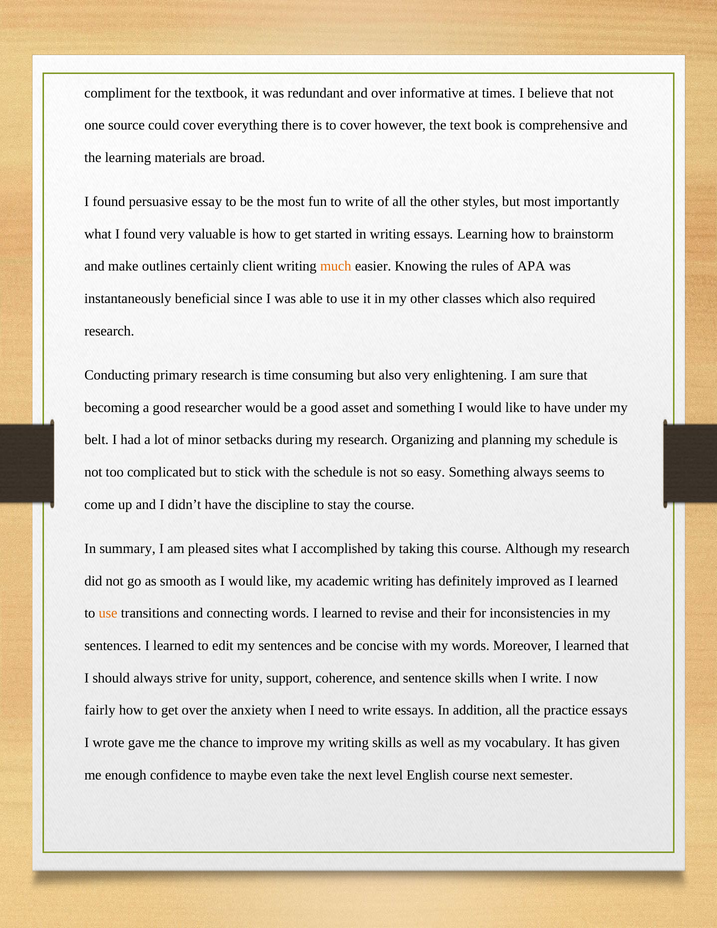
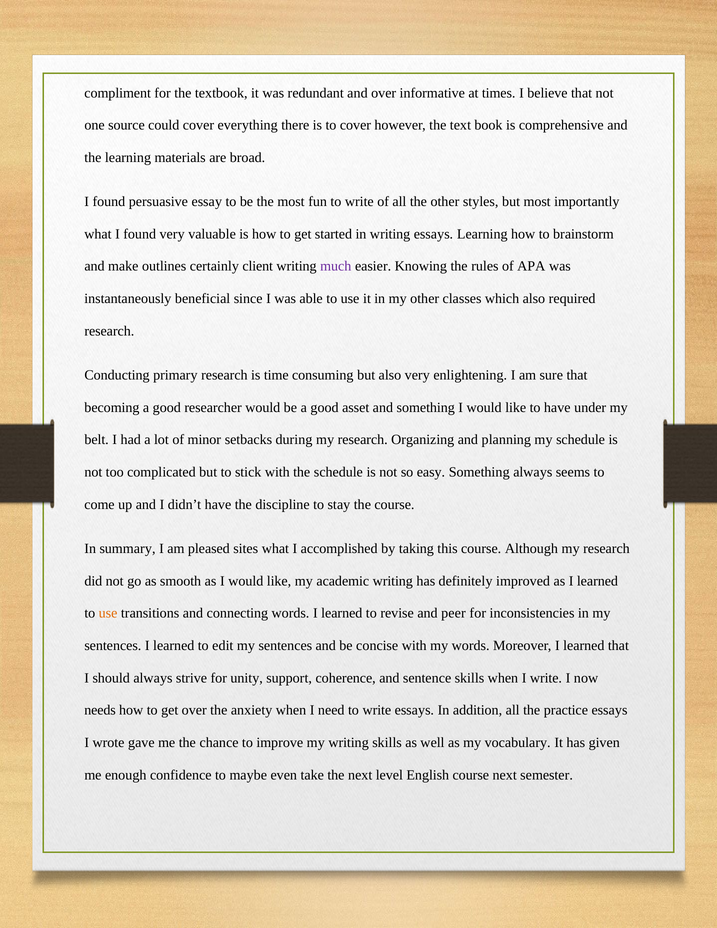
much colour: orange -> purple (336, 266)
their: their -> peer (453, 613)
fairly: fairly -> needs (100, 710)
